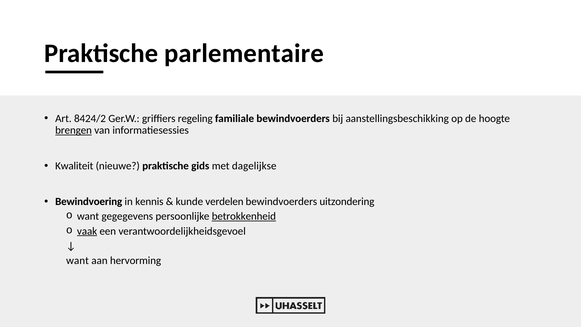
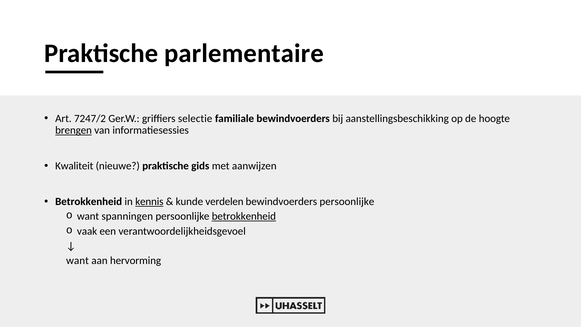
8424/2: 8424/2 -> 7247/2 (90, 118)
regeling: regeling -> selectie (195, 118)
dagelijkse: dagelijkse -> aanwijzen (254, 166)
Bewindvoering: Bewindvoering -> Betrokkenheid (89, 201)
kennis underline: none -> present (149, 201)
bewindvoerders uitzondering: uitzondering -> persoonlijke (347, 201)
gegegevens: gegegevens -> spanningen (127, 216)
vaak underline: present -> none (87, 231)
